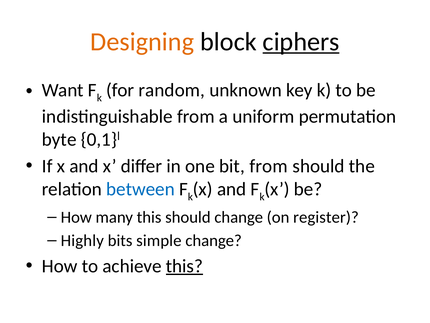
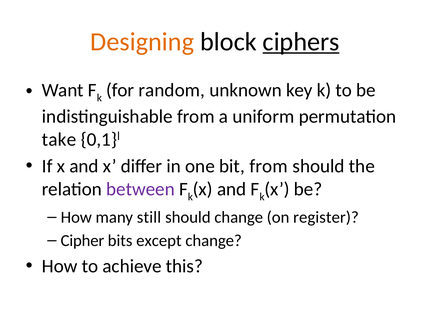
byte: byte -> take (59, 139)
between colour: blue -> purple (141, 189)
many this: this -> still (149, 217)
Highly: Highly -> Cipher (82, 240)
simple: simple -> except (159, 240)
this underline: present -> none (184, 266)
